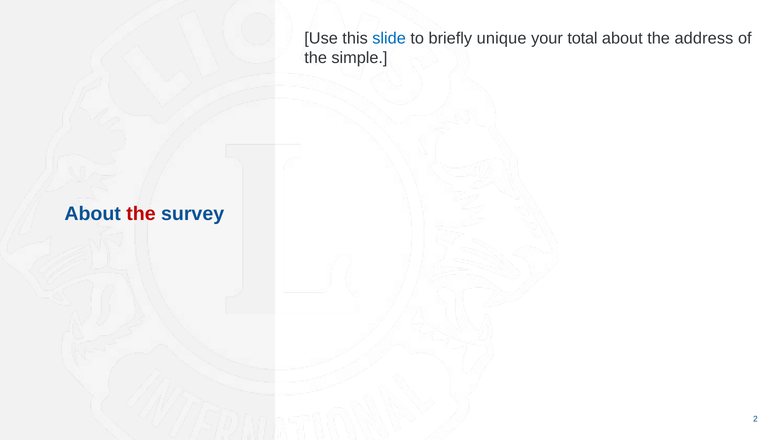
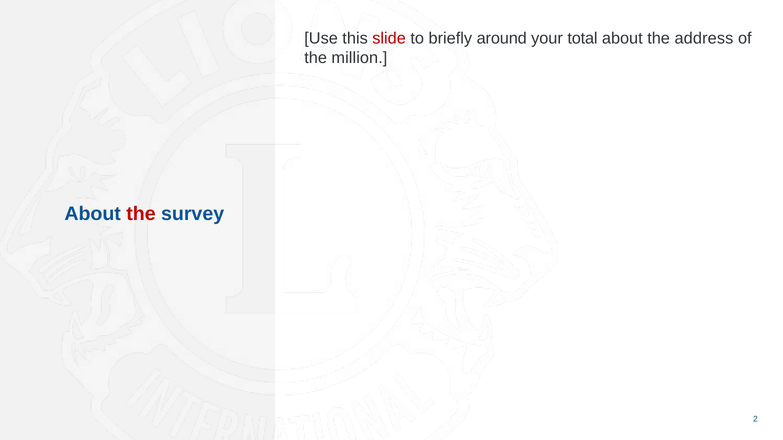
slide colour: blue -> red (389, 38)
unique: unique -> around (502, 38)
simple: simple -> million (359, 58)
